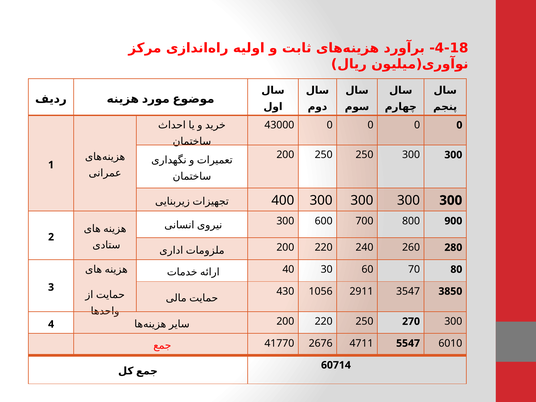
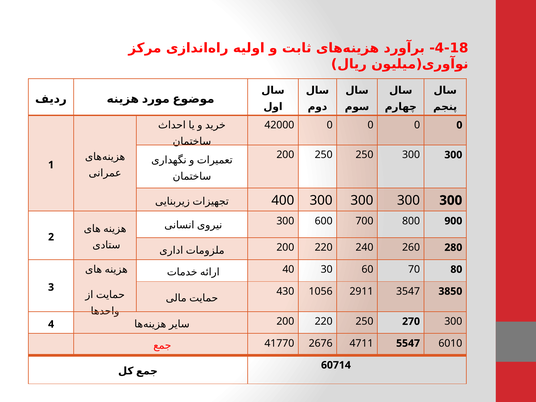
43000: 43000 -> 42000 (279, 125)
